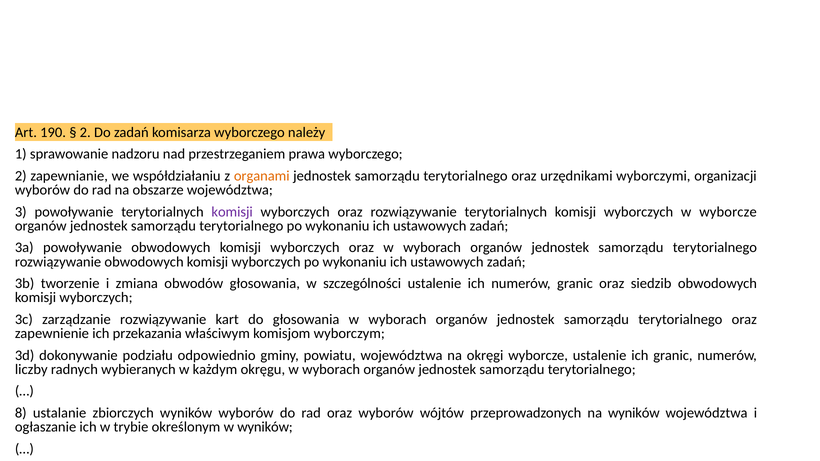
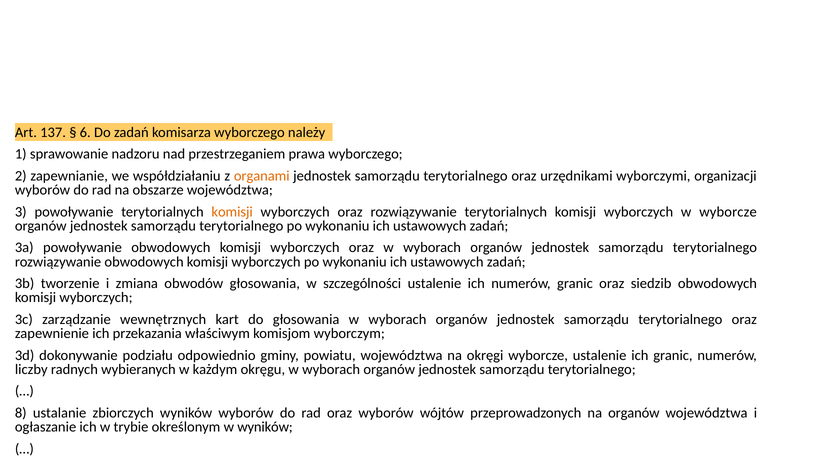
190: 190 -> 137 (53, 132)
2: 2 -> 6 (85, 132)
komisji colour: purple -> orange (232, 212)
zarządzanie rozwiązywanie: rozwiązywanie -> wewnętrznych (163, 320)
na wyników: wyników -> organów (634, 413)
